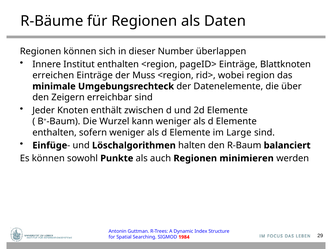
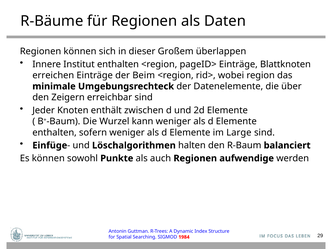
Number: Number -> Großem (176, 51)
Muss: Muss -> Beim (144, 75)
minimieren: minimieren -> aufwendige (247, 158)
